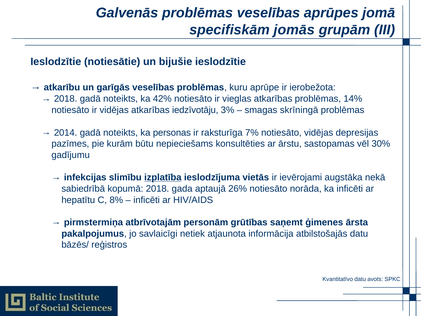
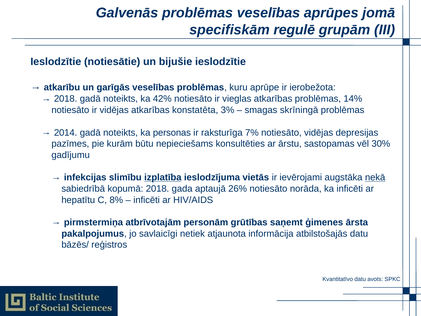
jomās: jomās -> regulē (294, 30)
iedzīvotāju: iedzīvotāju -> konstatēta (195, 110)
nekā underline: none -> present (375, 177)
